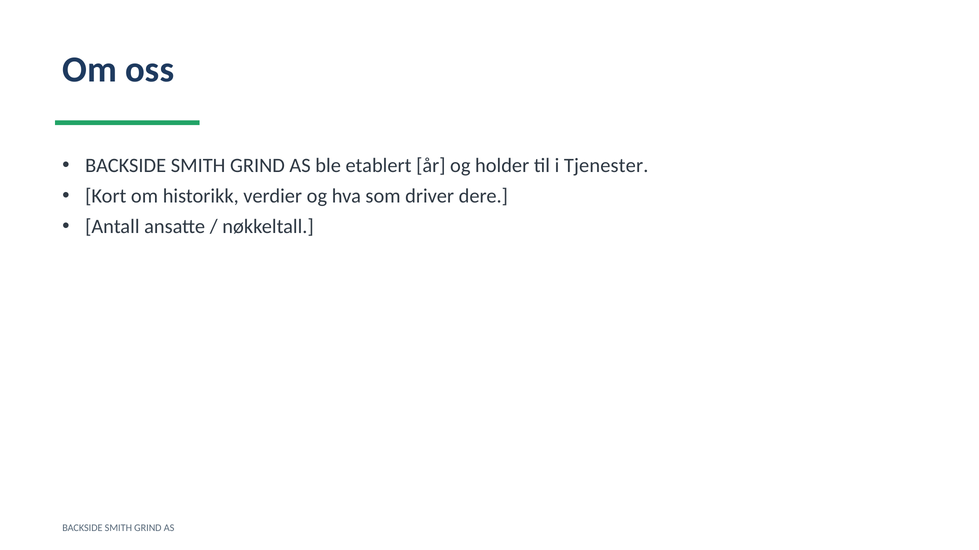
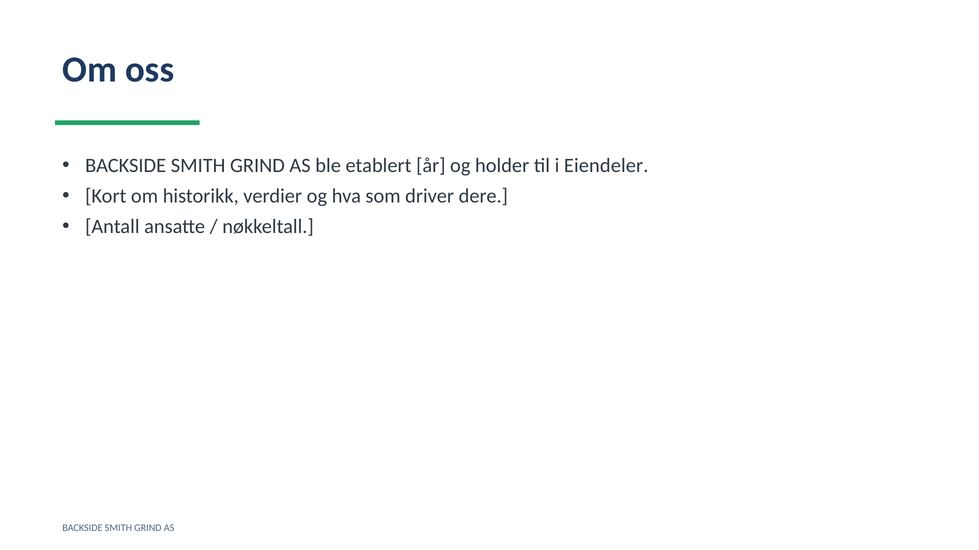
Tjenester: Tjenester -> Eiendeler (606, 166)
